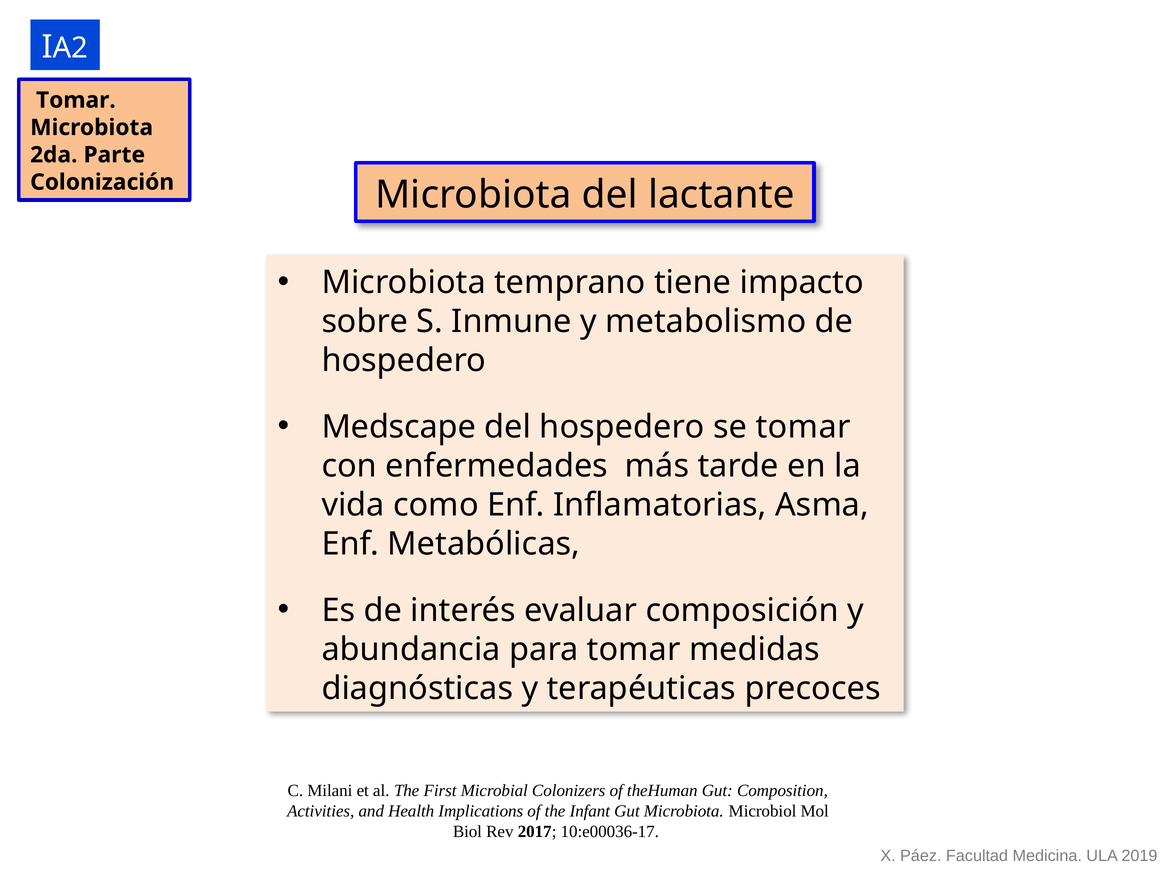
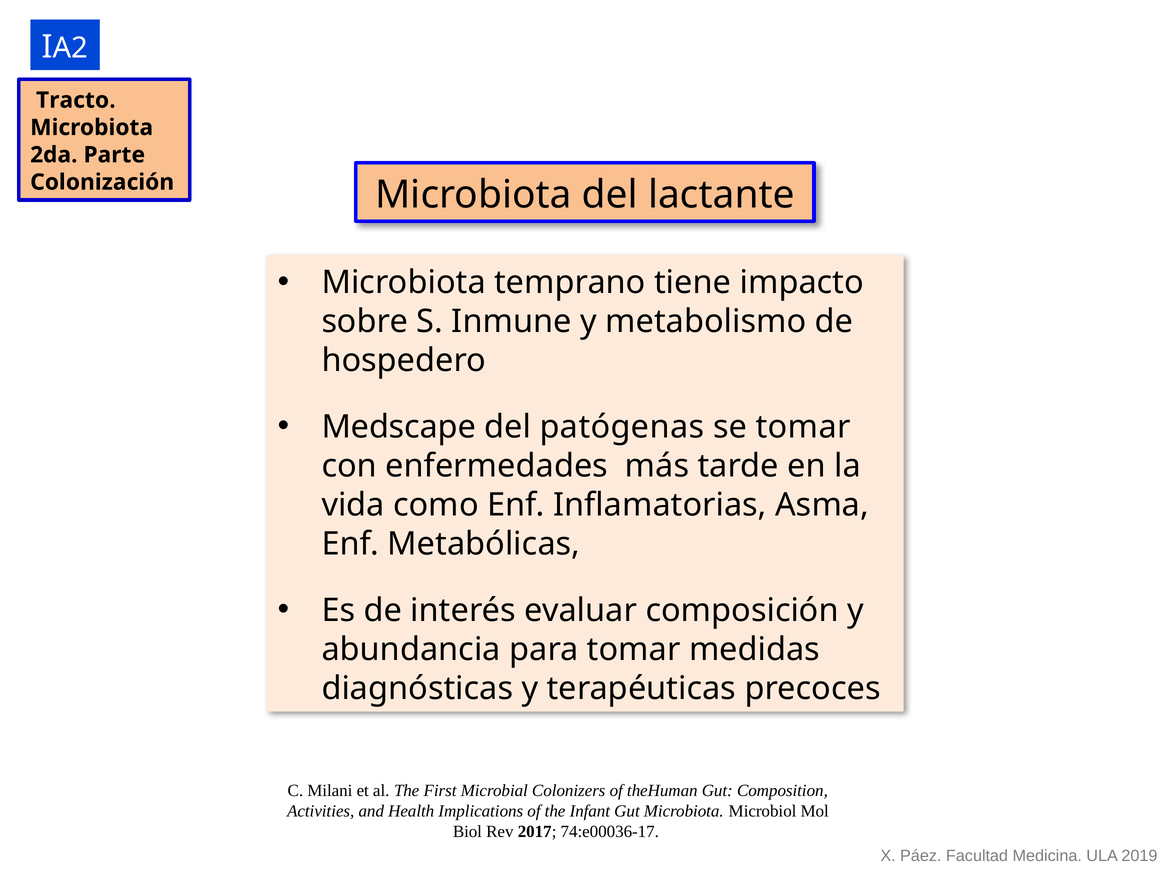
Tomar: Tomar -> Tracto (76, 100)
del hospedero: hospedero -> patógenas (622, 427)
10:e00036-17: 10:e00036-17 -> 74:e00036-17 (610, 831)
